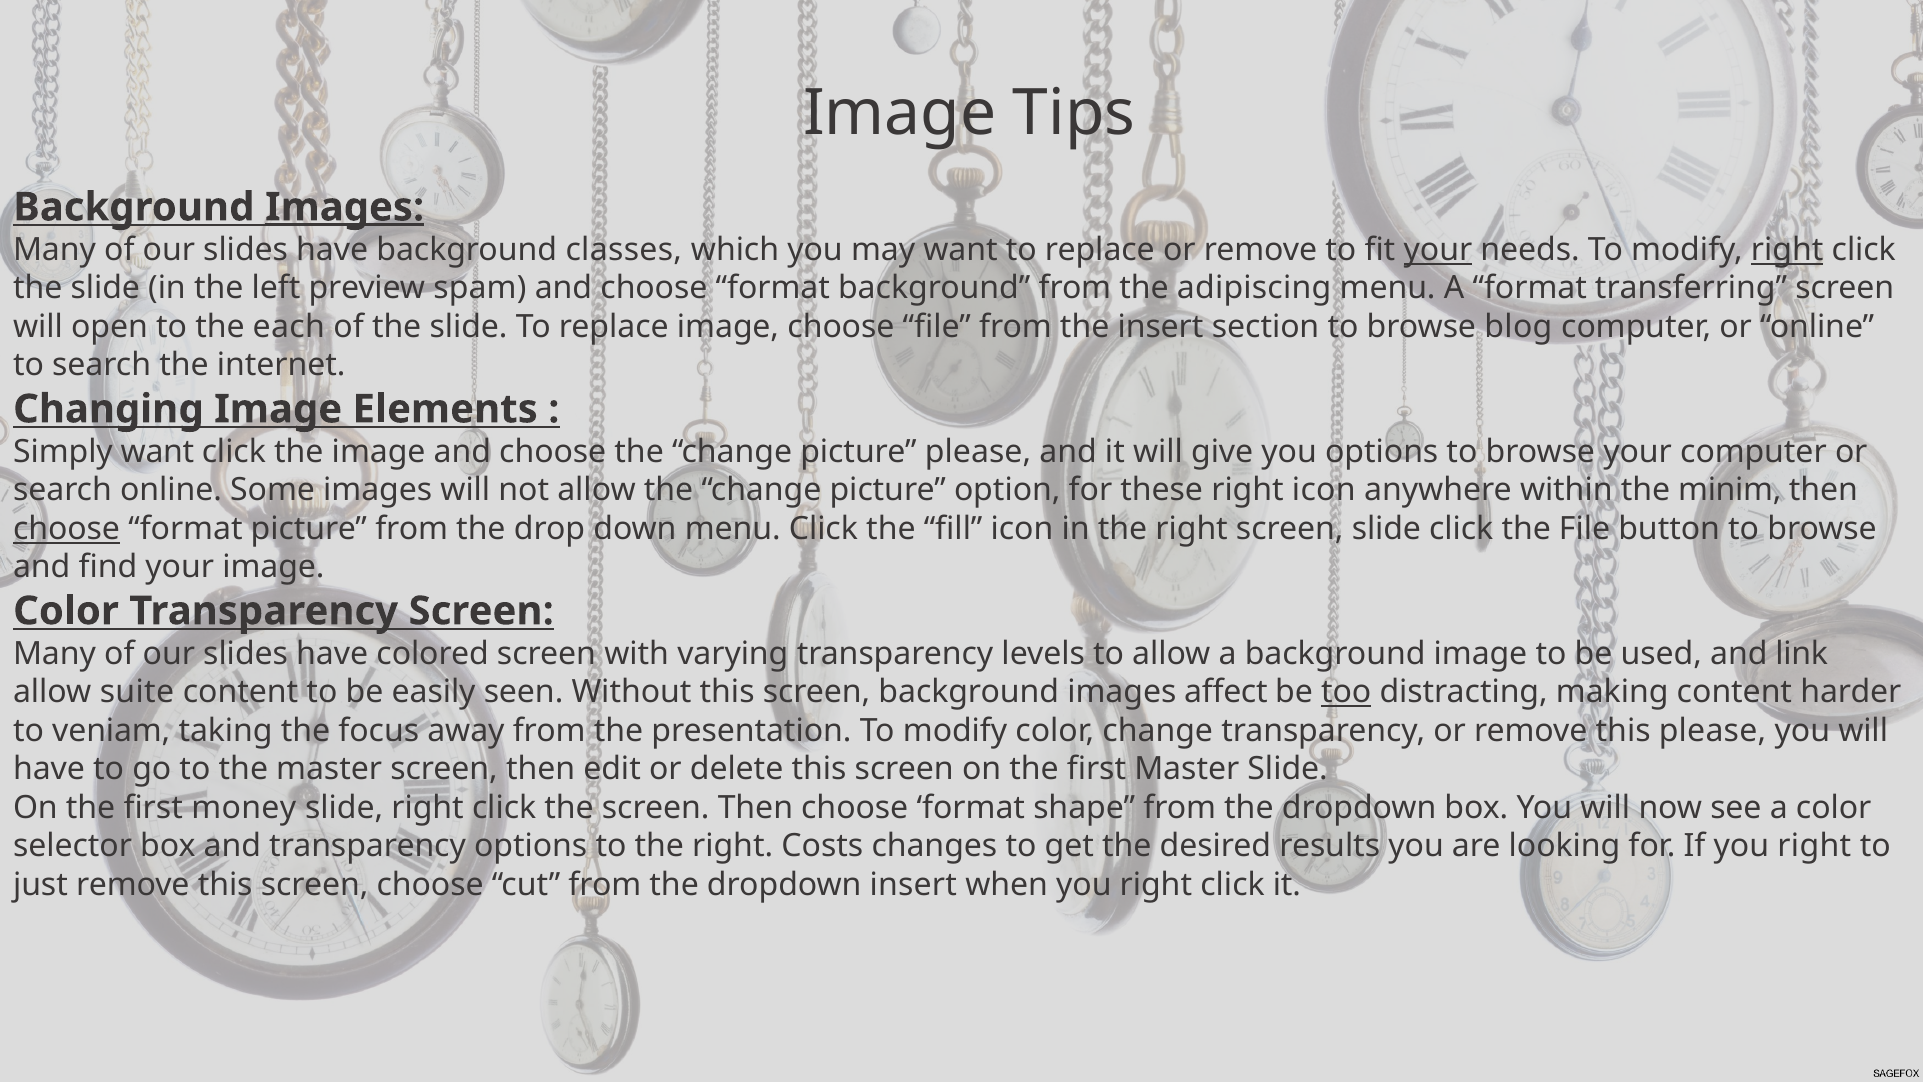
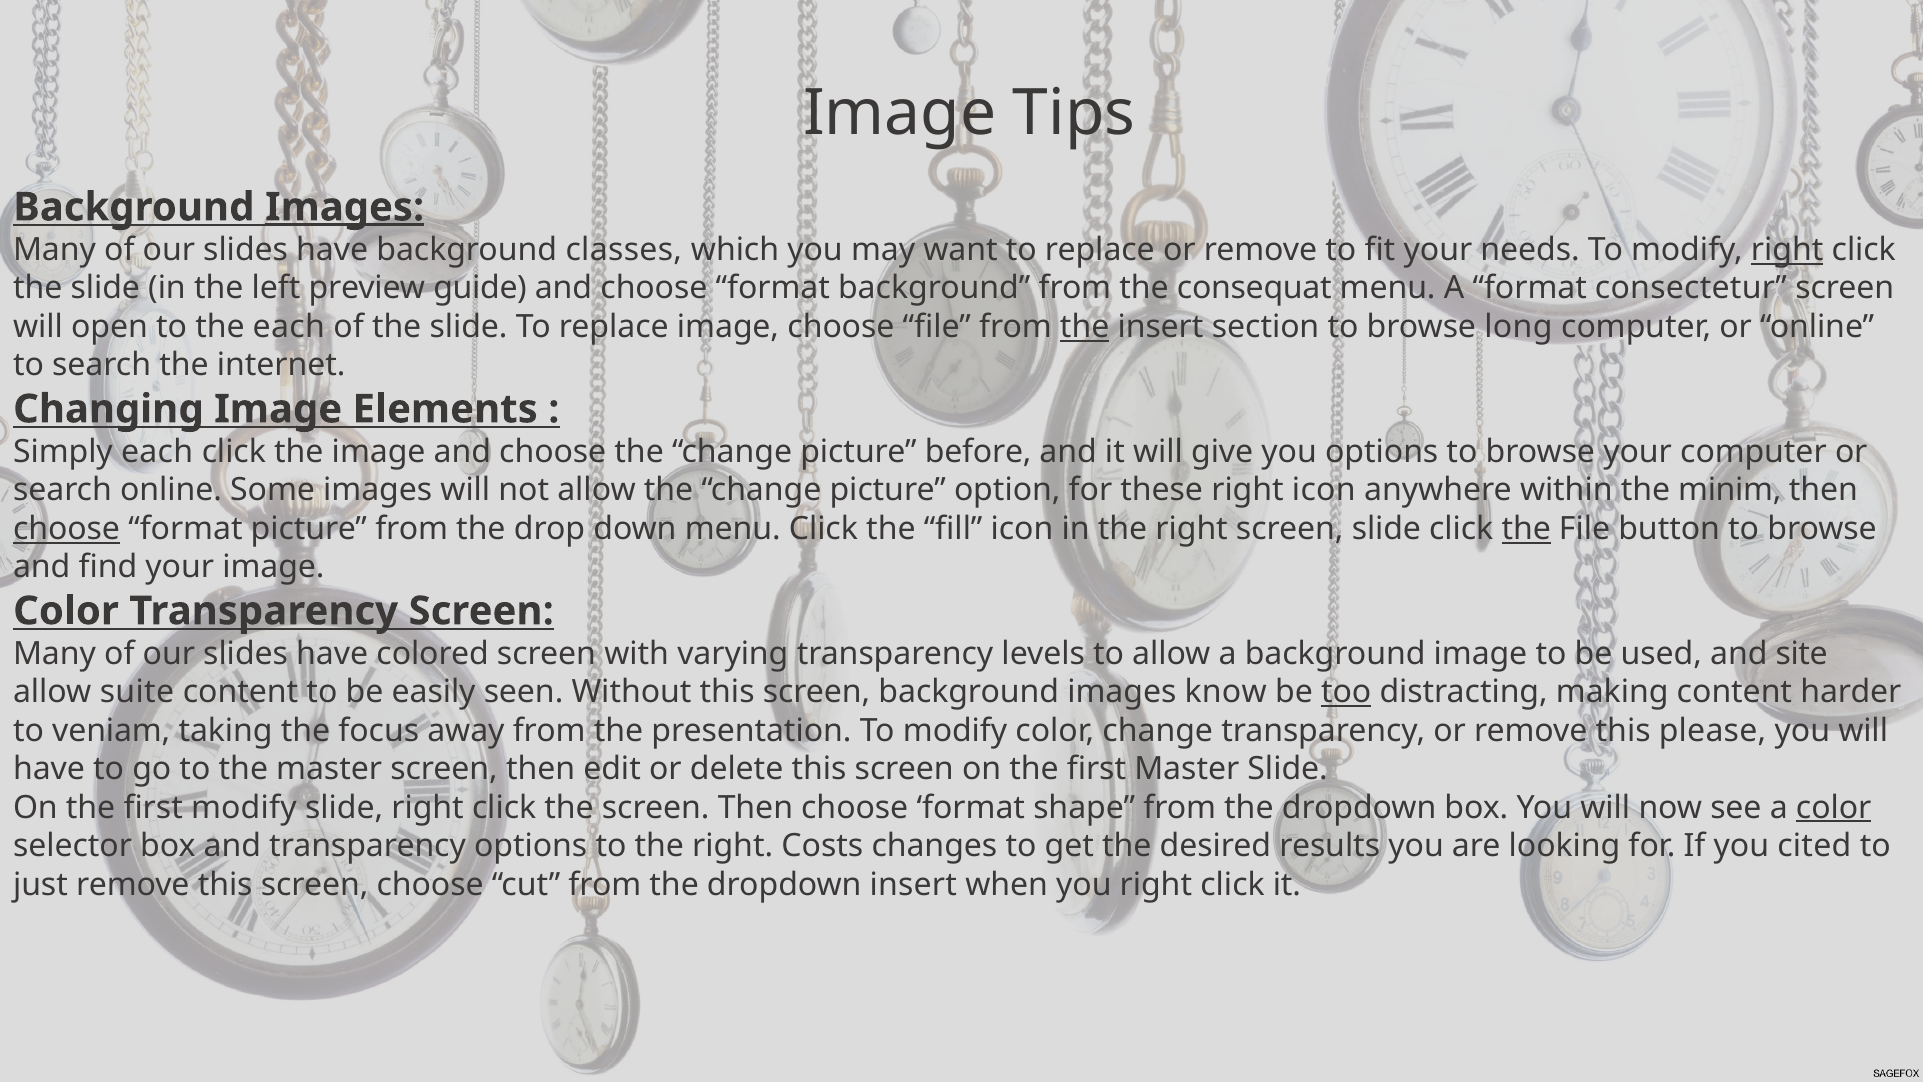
your underline: present -> none (1438, 250)
spam: spam -> guide (480, 288)
adipiscing: adipiscing -> consequat (1254, 288)
transferring: transferring -> consectetur (1691, 288)
the underline: none -> present (1085, 327)
blog: blog -> long (1518, 327)
Simply want: want -> each (157, 452)
picture please: please -> before (978, 452)
the underline: none -> present (1526, 529)
link: link -> site (1802, 654)
affect: affect -> know (1226, 692)
first money: money -> modify (244, 807)
color underline: none -> present (1834, 807)
If you right: right -> cited (1814, 846)
